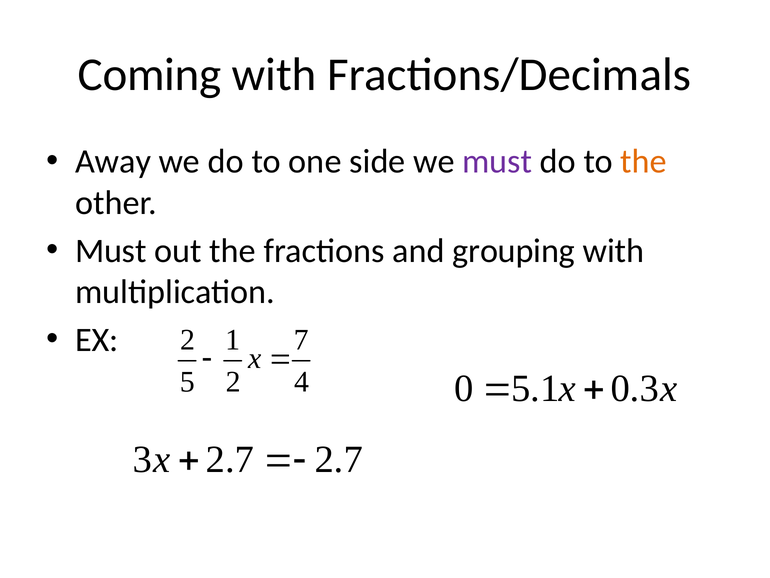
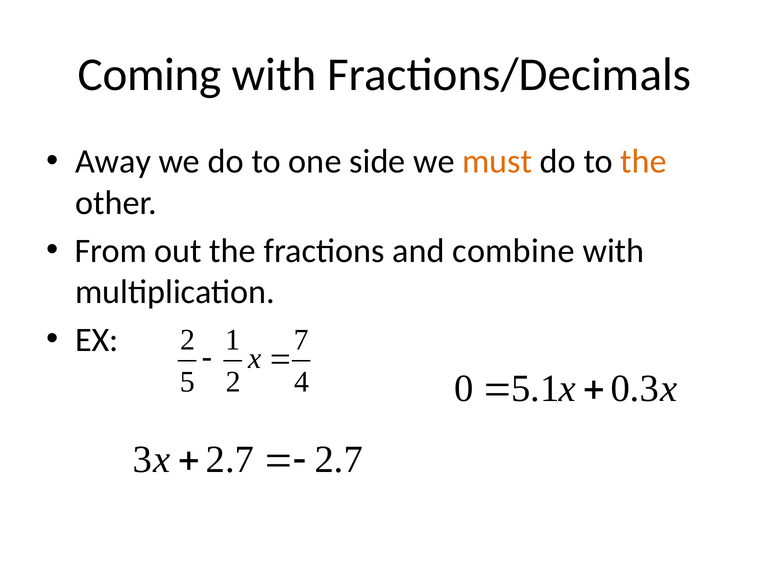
must colour: purple -> orange (497, 162)
Must: Must -> From (111, 251)
grouping: grouping -> combine (513, 251)
